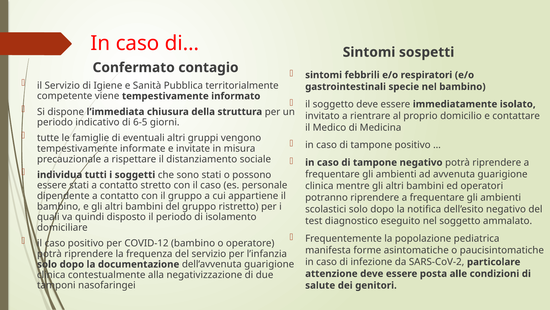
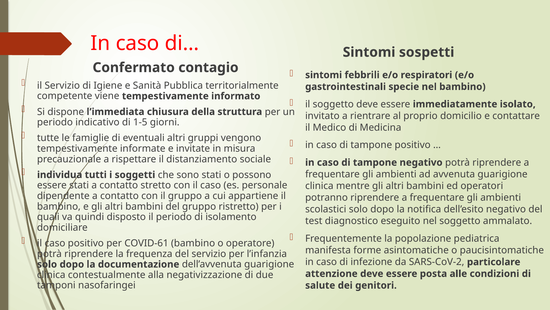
6-5: 6-5 -> 1-5 (140, 122)
COVID-12: COVID-12 -> COVID-61 (146, 243)
